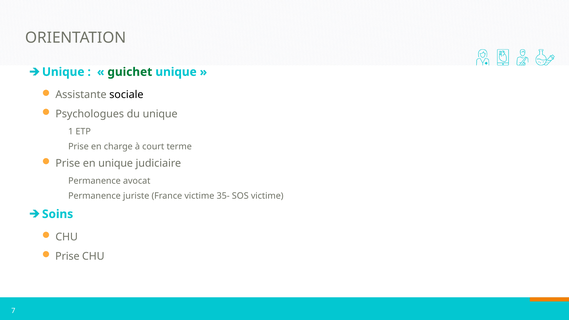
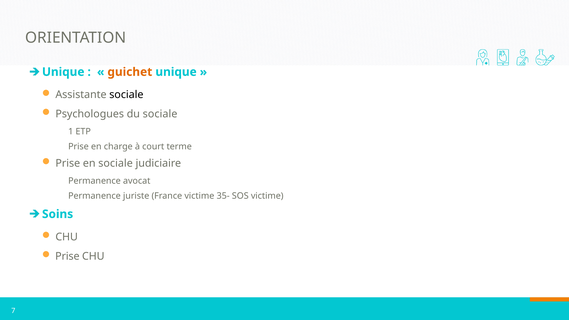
guichet colour: green -> orange (130, 72)
du unique: unique -> sociale (160, 114)
en unique: unique -> sociale (116, 163)
